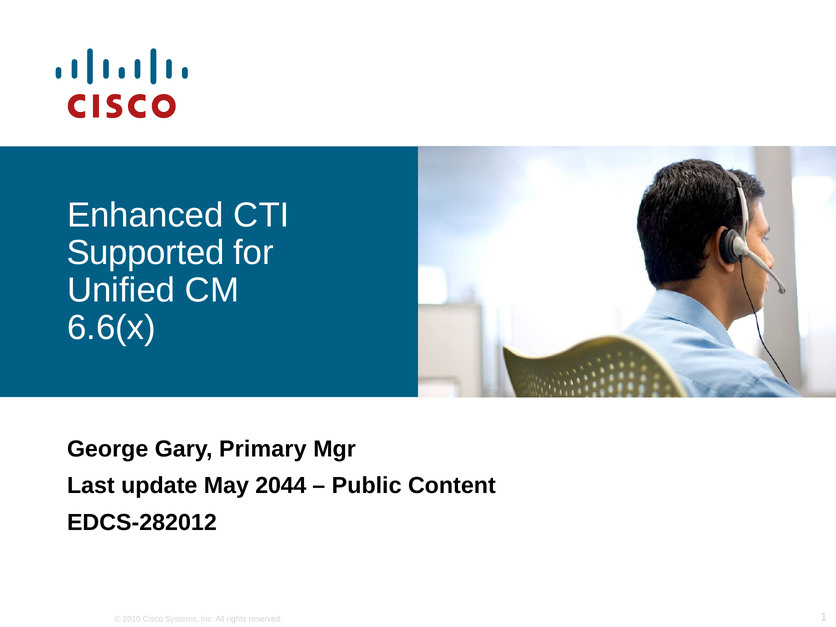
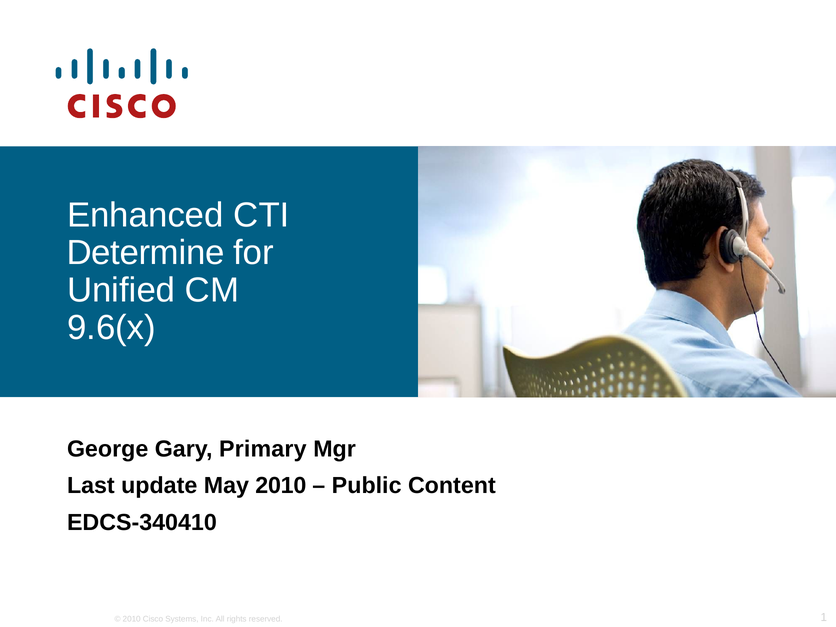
Supported: Supported -> Determine (145, 253)
6.6(x: 6.6(x -> 9.6(x (111, 328)
May 2044: 2044 -> 2010 (281, 486)
EDCS-282012: EDCS-282012 -> EDCS-340410 (142, 522)
